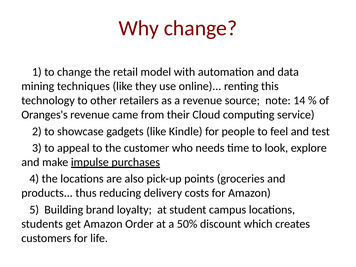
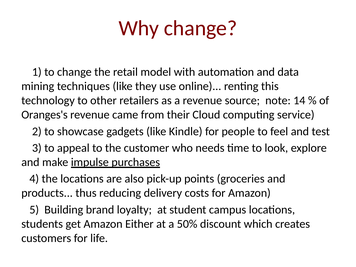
Order: Order -> Either (139, 224)
